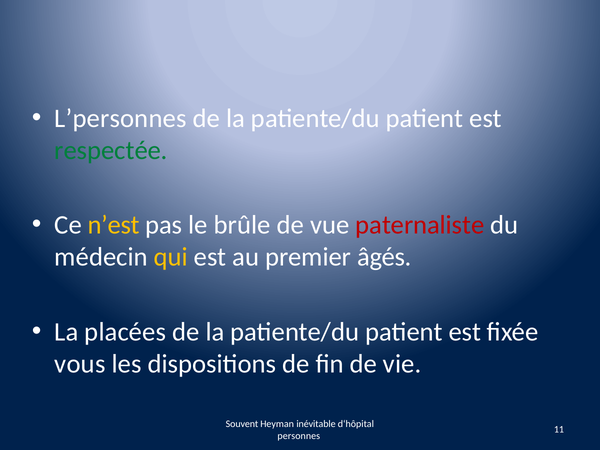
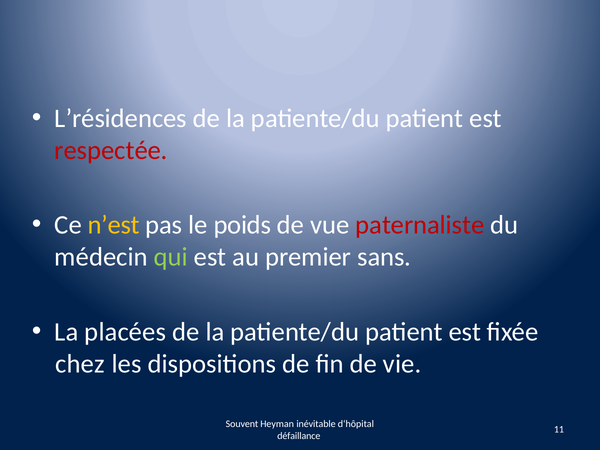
L’personnes: L’personnes -> L’résidences (121, 118)
respectée colour: green -> red (111, 150)
brûle: brûle -> poids (242, 225)
qui colour: yellow -> light green (171, 257)
âgés: âgés -> sans (384, 257)
vous: vous -> chez (80, 364)
personnes: personnes -> défaillance (299, 436)
